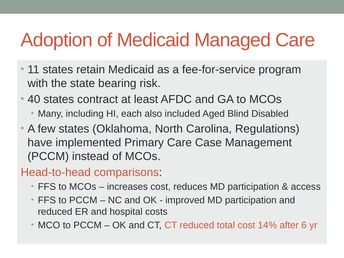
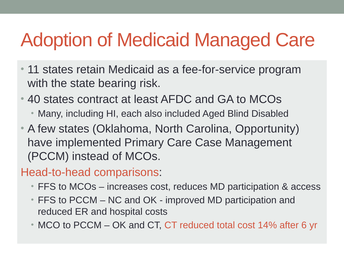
Regulations: Regulations -> Opportunity (267, 129)
